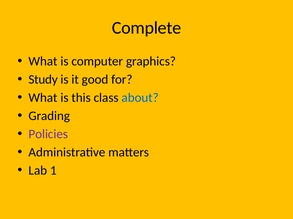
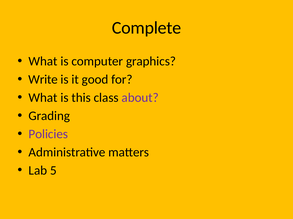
Study: Study -> Write (43, 80)
about colour: blue -> purple (140, 98)
1: 1 -> 5 (53, 171)
